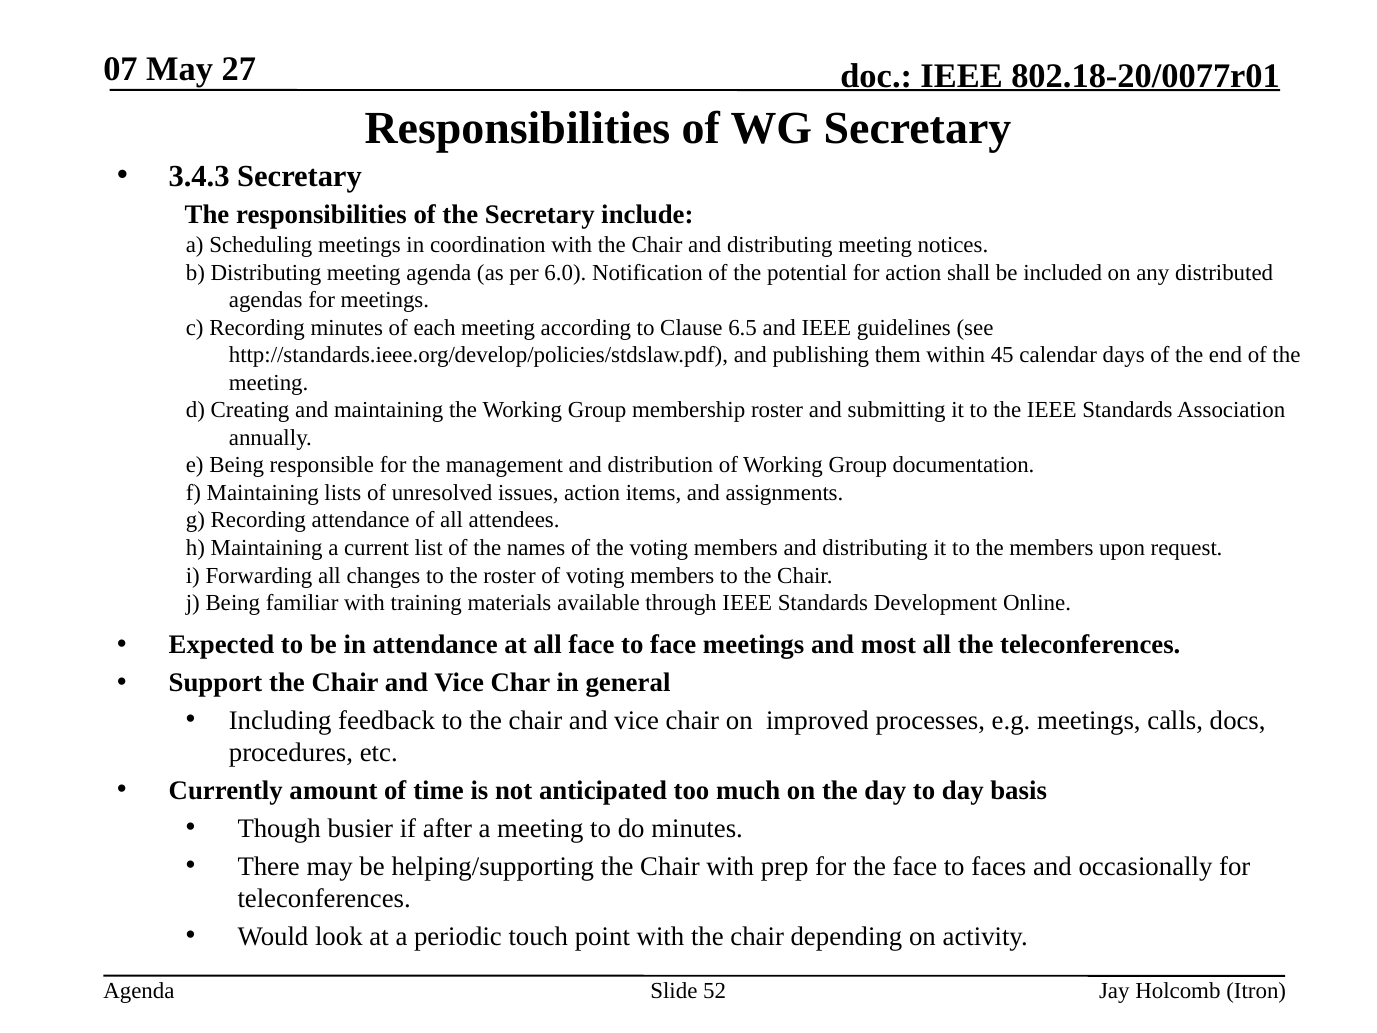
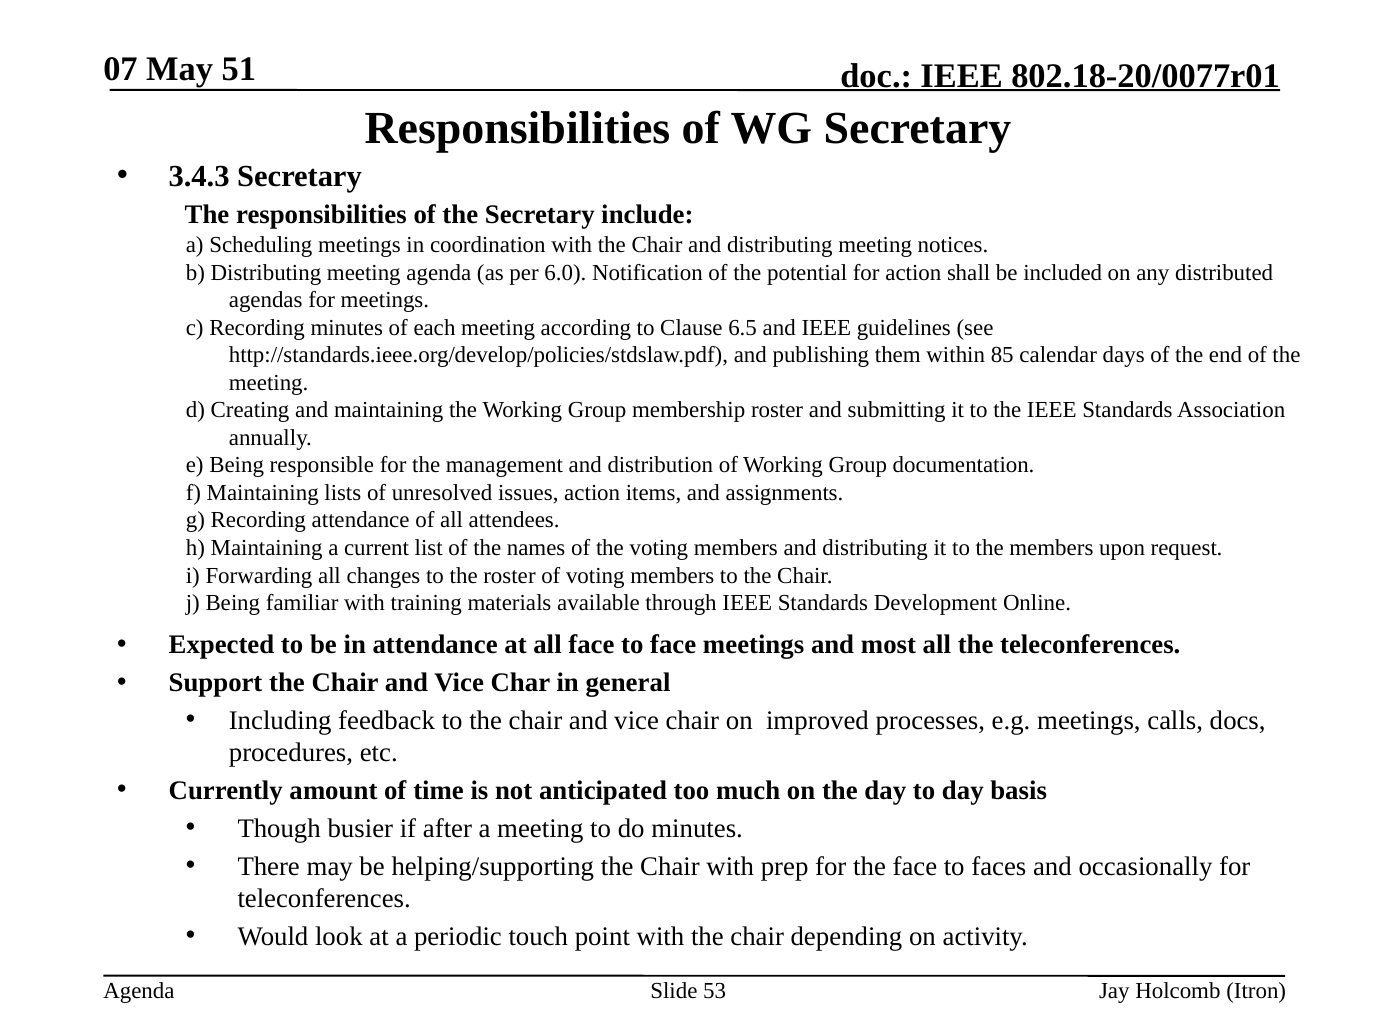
27: 27 -> 51 (239, 69)
45: 45 -> 85 (1002, 355)
52: 52 -> 53 (715, 990)
